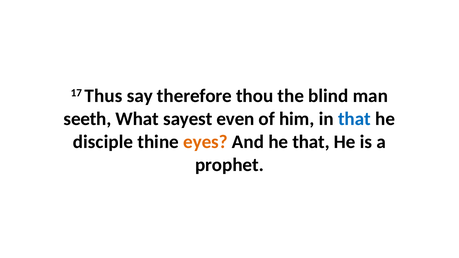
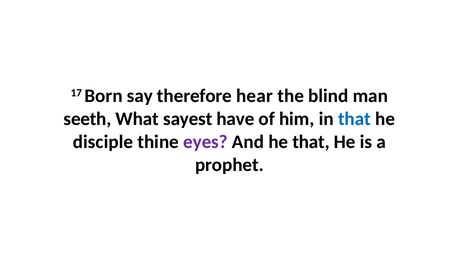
Thus: Thus -> Born (104, 96)
thou: thou -> hear (255, 96)
even: even -> have (235, 119)
eyes colour: orange -> purple (205, 142)
